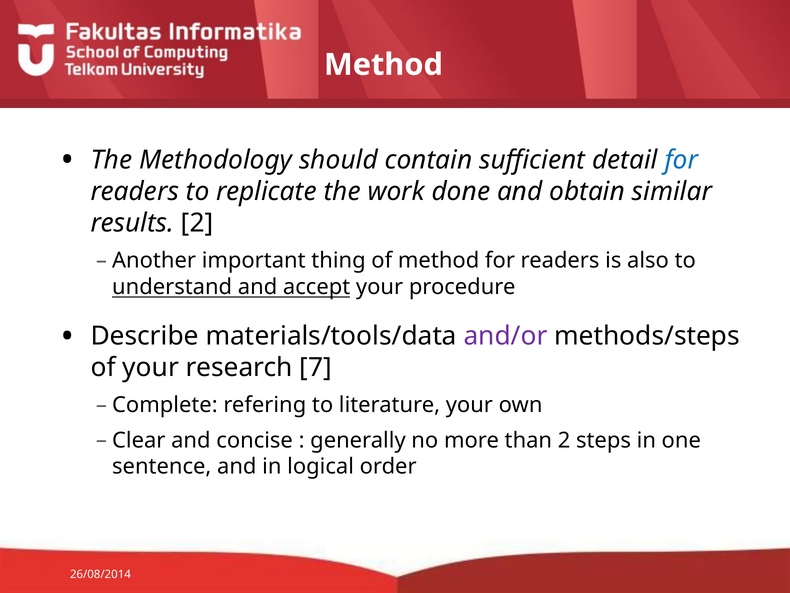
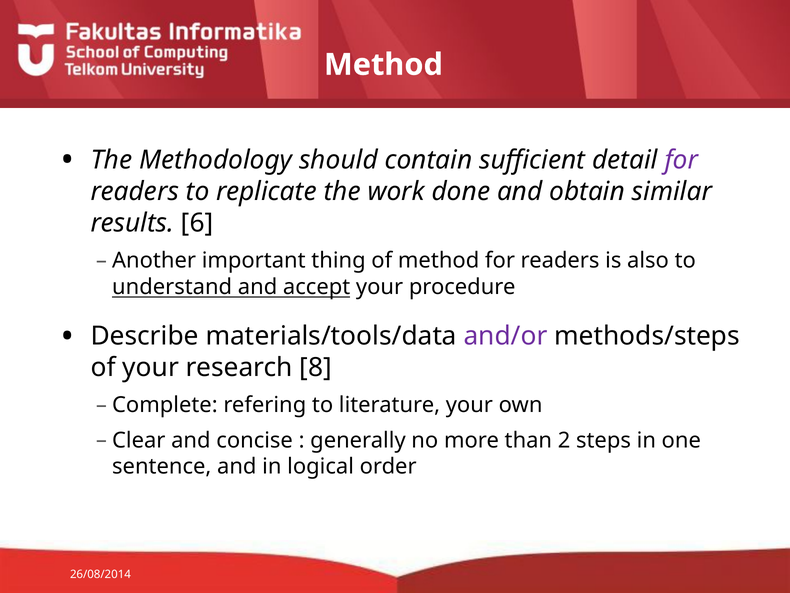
for colour: blue -> purple (681, 160)
results 2: 2 -> 6 (197, 223)
7: 7 -> 8 (316, 367)
